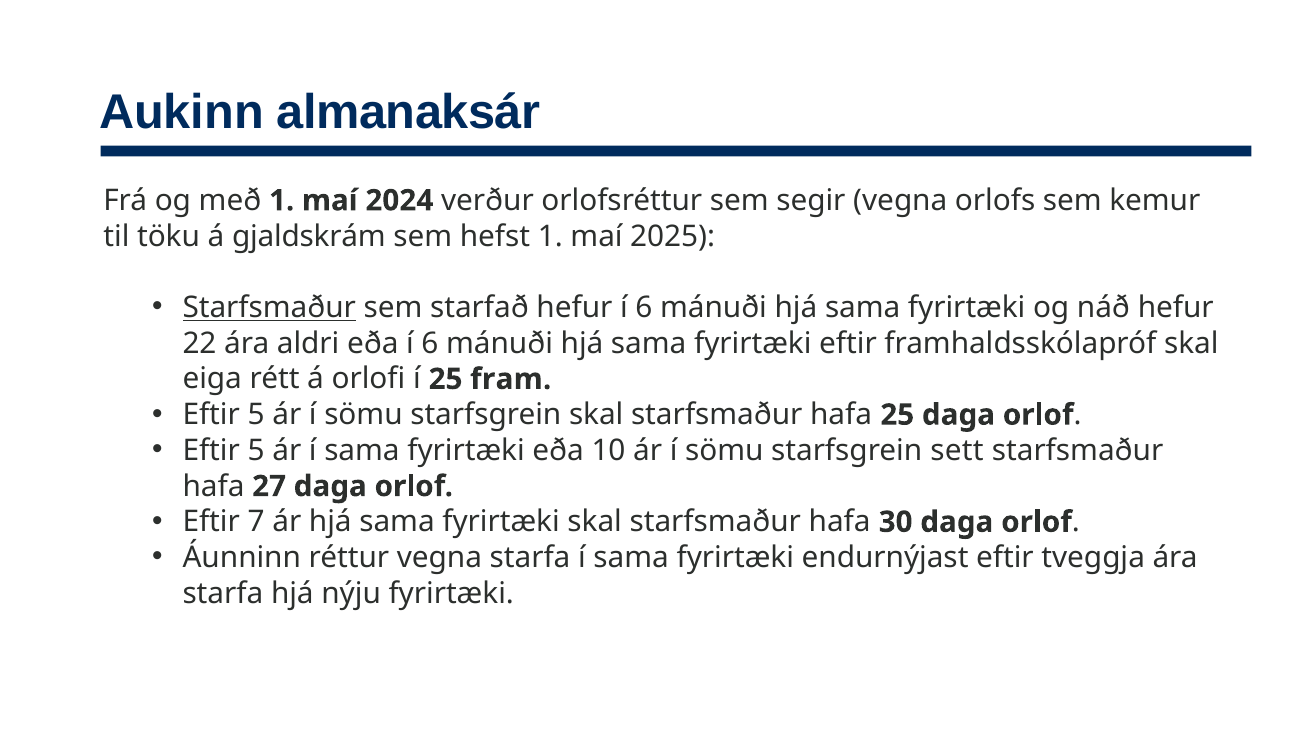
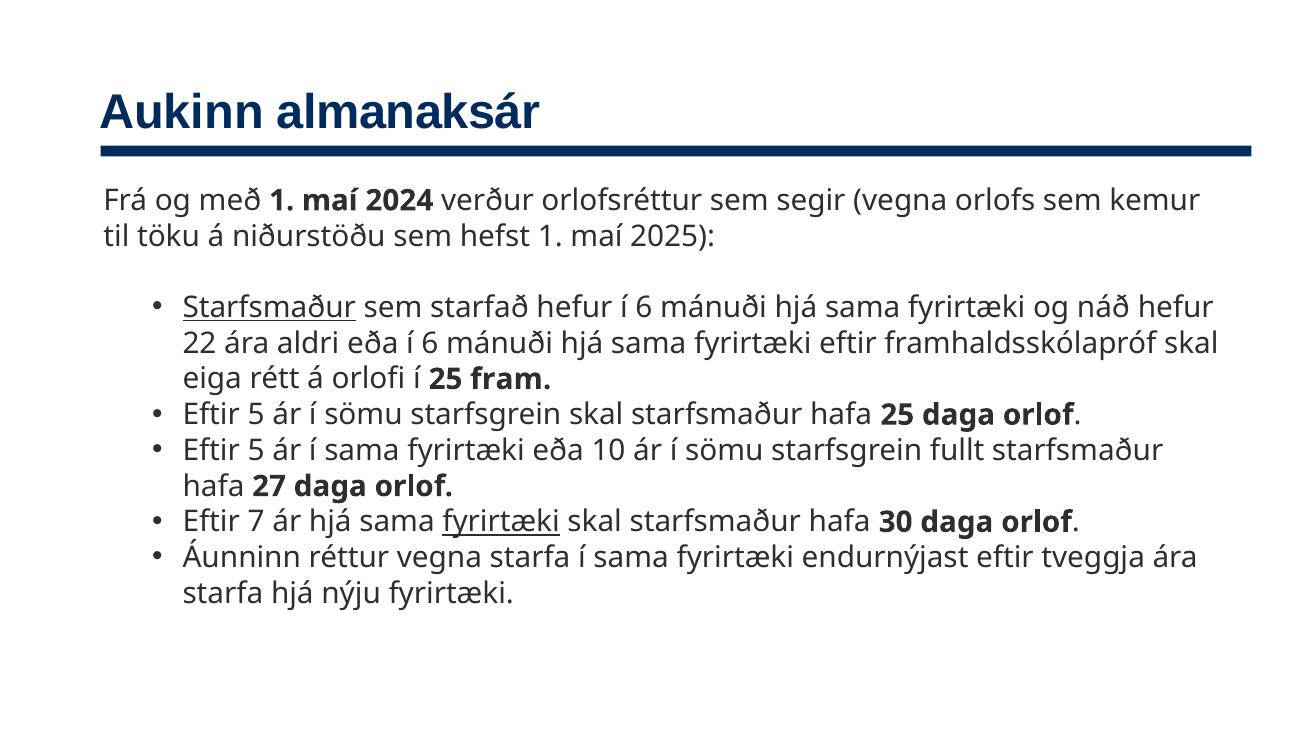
gjaldskrám: gjaldskrám -> niðurstöðu (309, 236)
sett: sett -> fullt (957, 450)
fyrirtæki underline: none -> present (501, 522)
